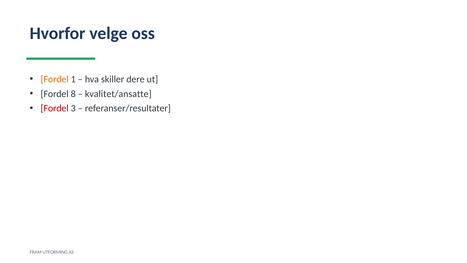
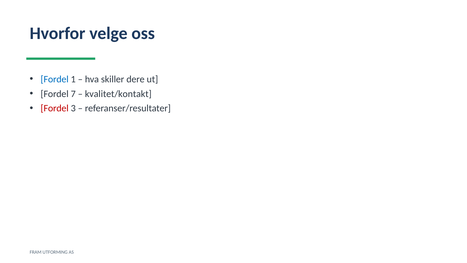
Fordel colour: orange -> blue (55, 79)
8: 8 -> 7 (73, 94)
kvalitet/ansatte: kvalitet/ansatte -> kvalitet/kontakt (118, 94)
